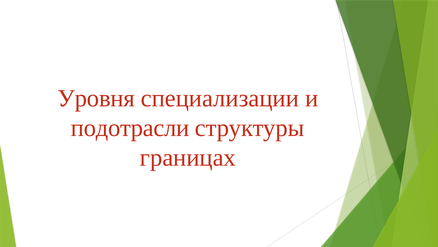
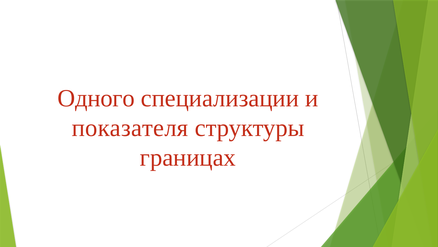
Уровня: Уровня -> Одного (96, 98)
подотрасли: подотрасли -> показателя (130, 128)
